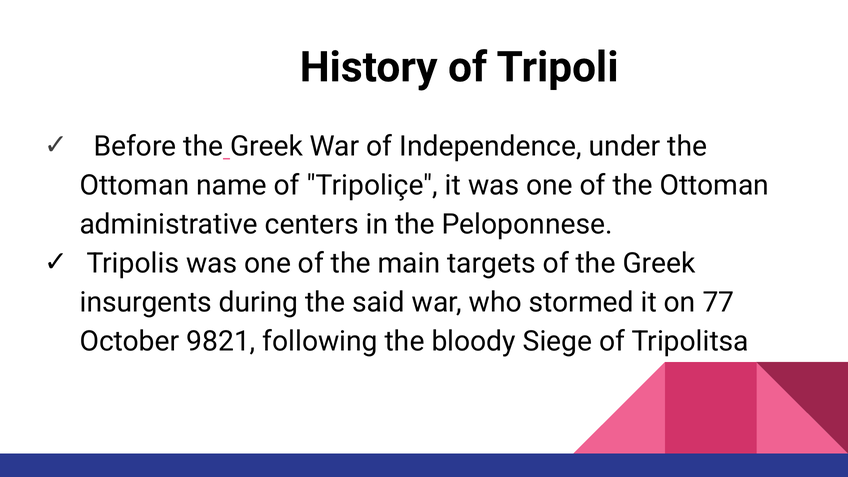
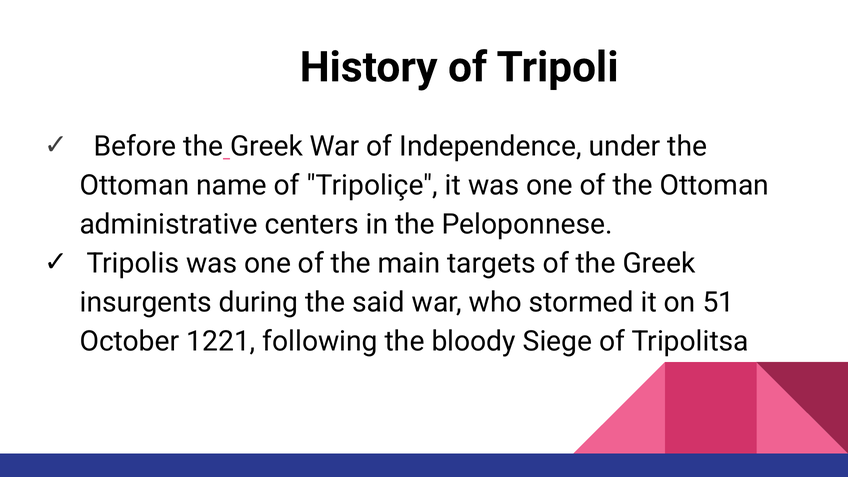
77: 77 -> 51 (718, 303)
9821: 9821 -> 1221 (221, 342)
